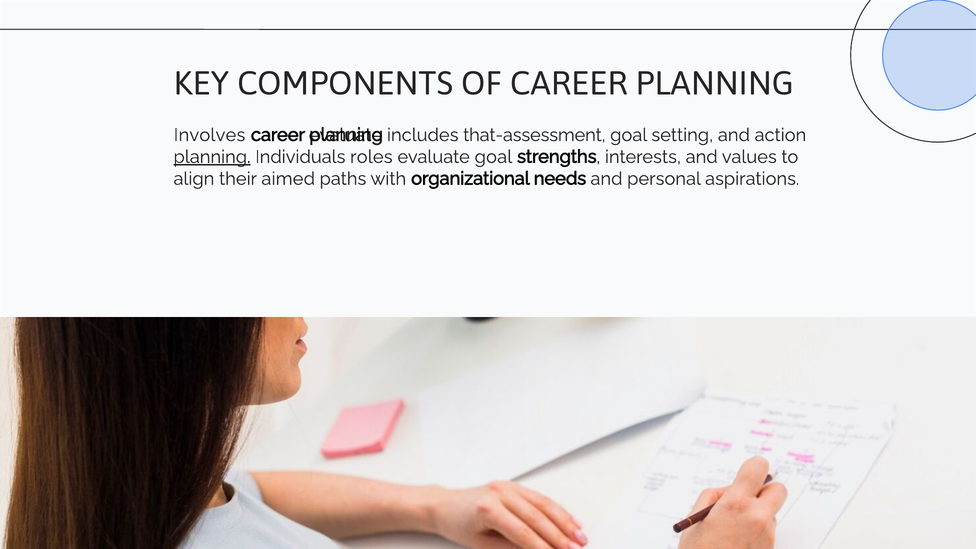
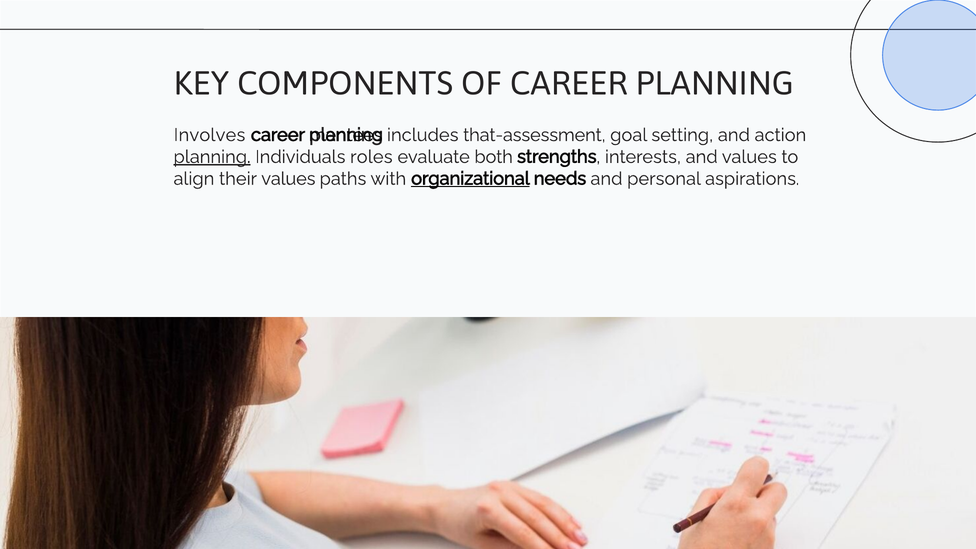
career evaluate: evaluate -> mentees (346, 135)
evaluate goal: goal -> both (494, 157)
their aimed: aimed -> values (288, 179)
organizational underline: none -> present (470, 179)
